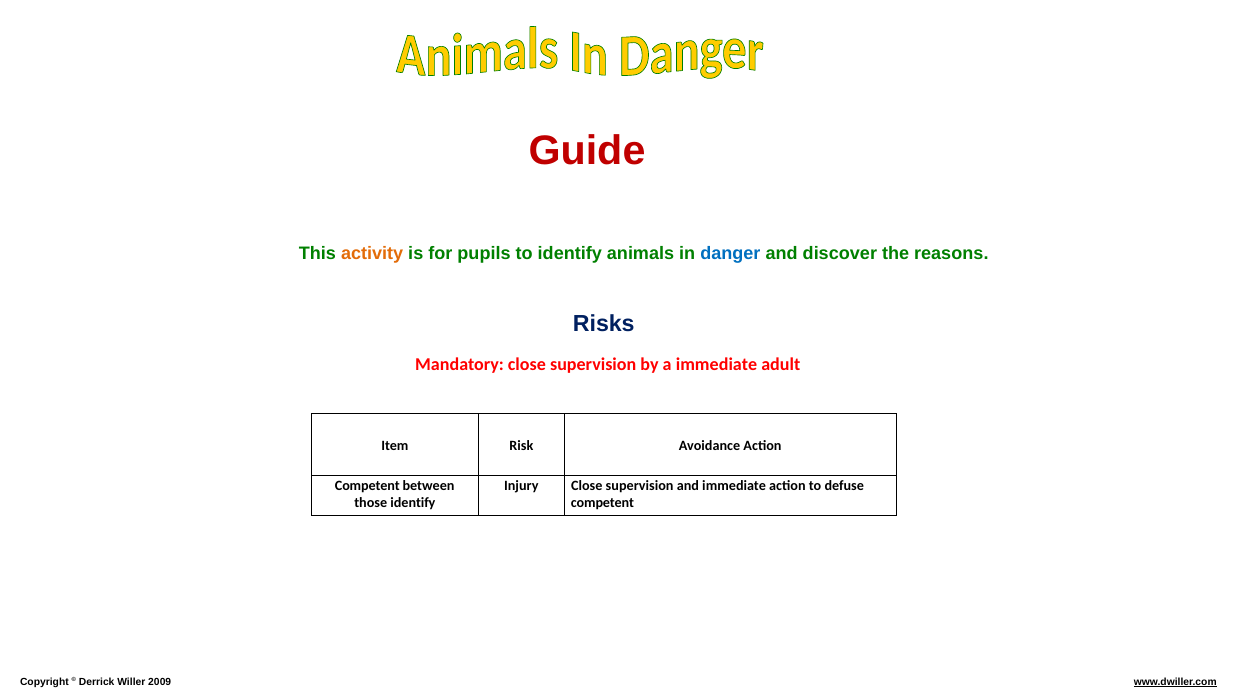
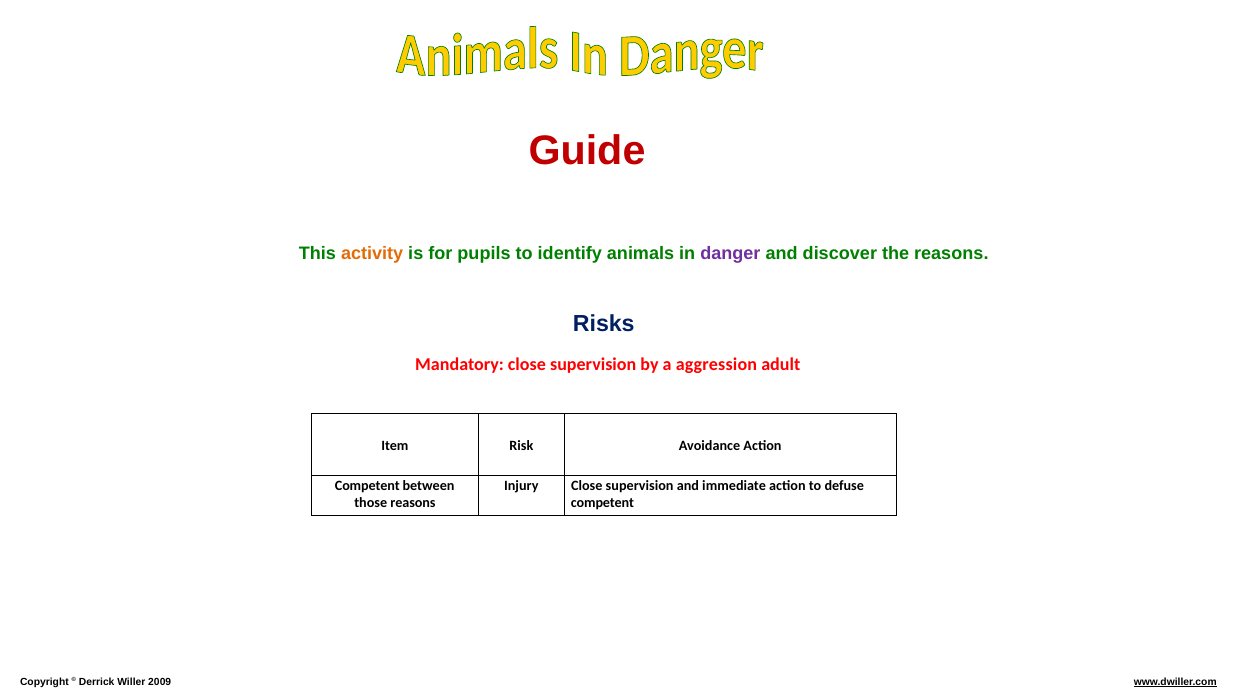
danger colour: blue -> purple (730, 253)
a immediate: immediate -> aggression (716, 364)
those identify: identify -> reasons (413, 503)
